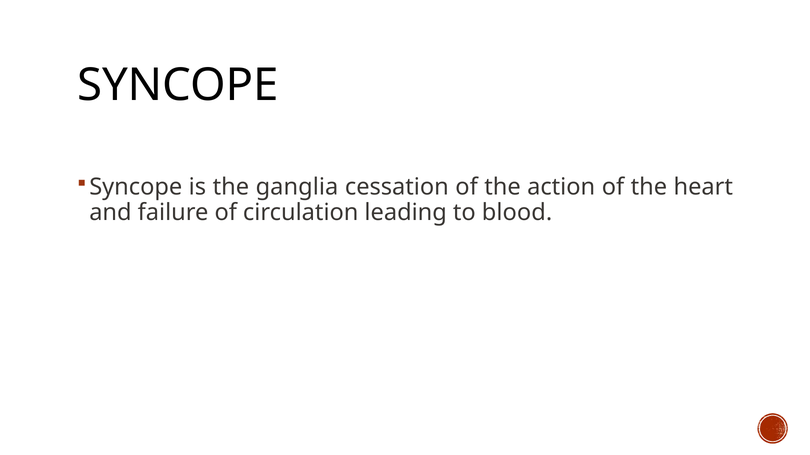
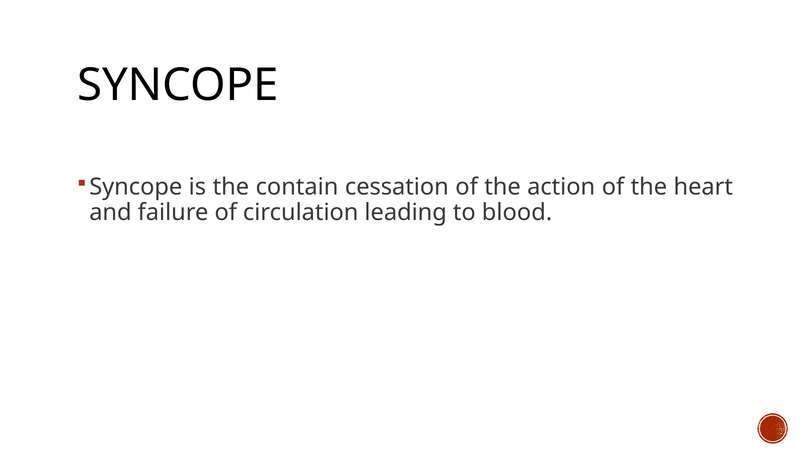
ganglia: ganglia -> contain (297, 187)
